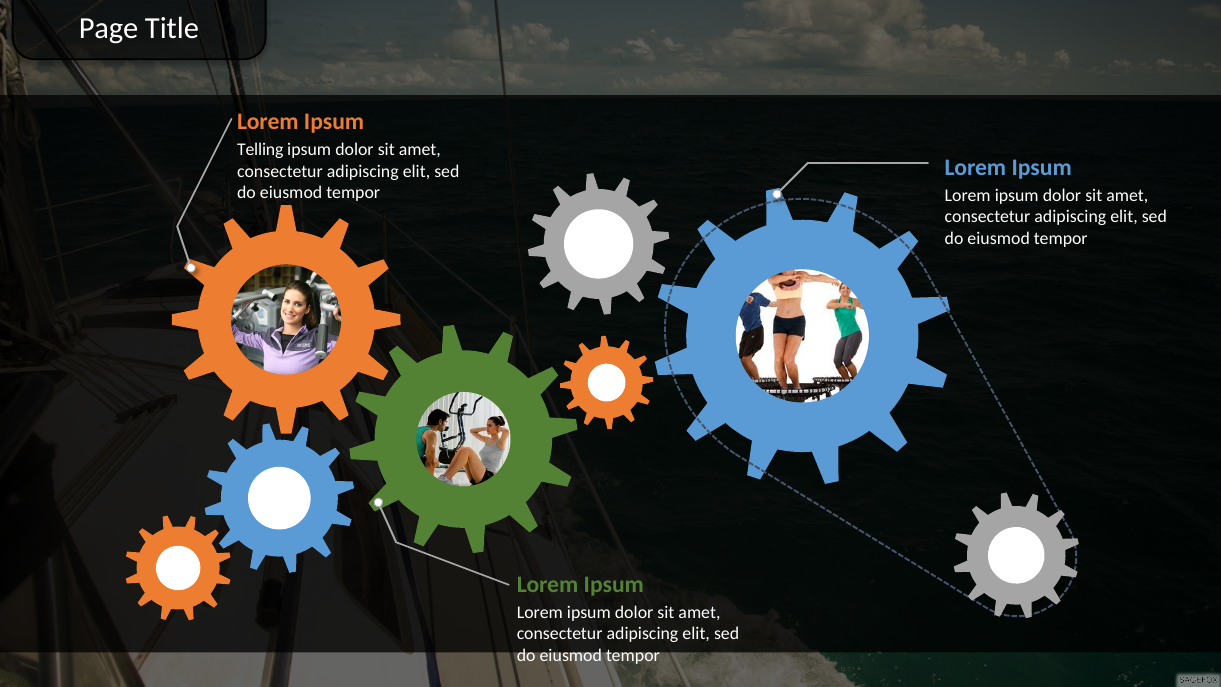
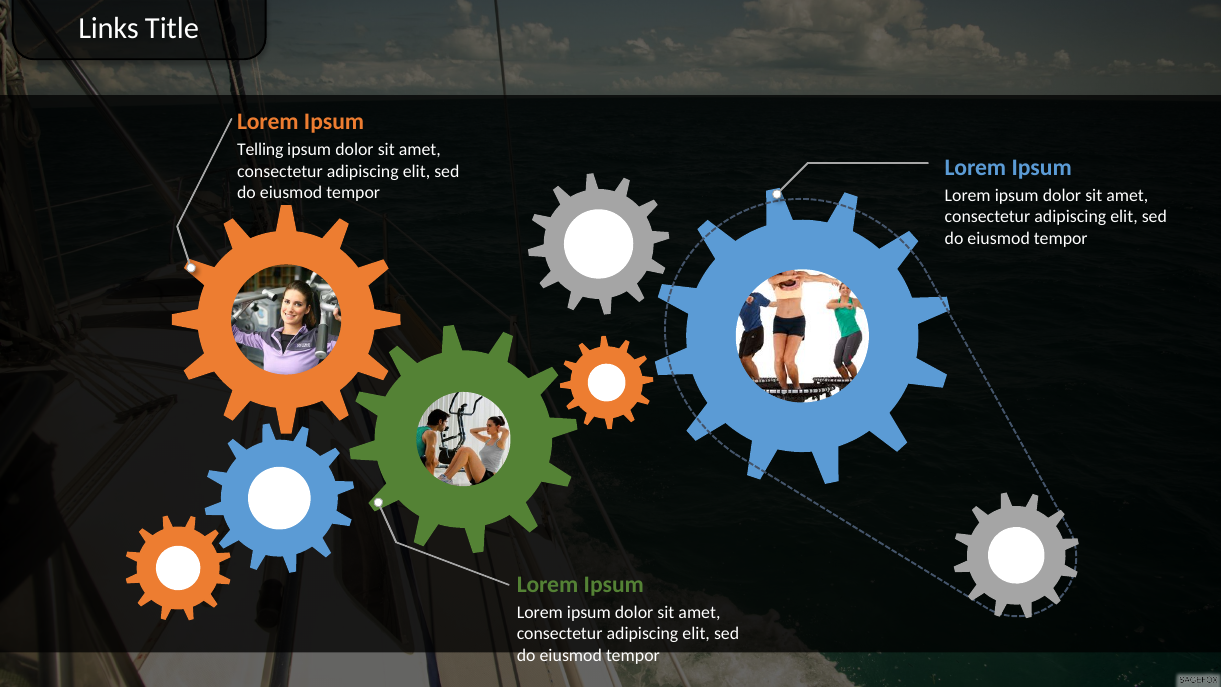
Page: Page -> Links (109, 29)
